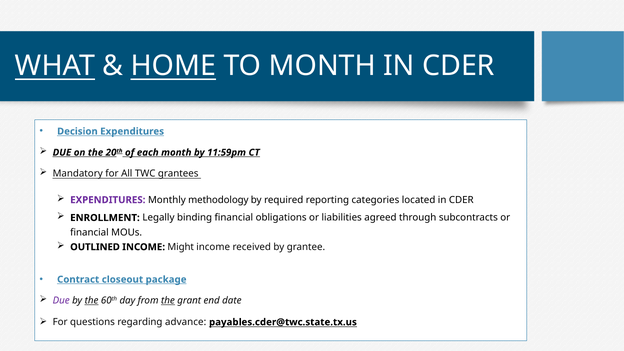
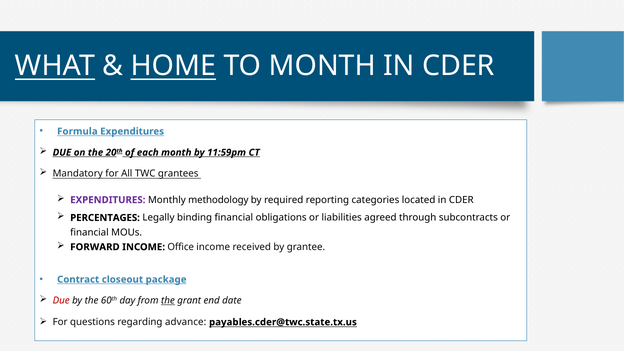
Decision: Decision -> Formula (77, 131)
ENROLLMENT: ENROLLMENT -> PERCENTAGES (105, 218)
OUTLINED: OUTLINED -> FORWARD (95, 247)
Might: Might -> Office (181, 247)
Due colour: purple -> red (61, 301)
the underline: present -> none (92, 301)
